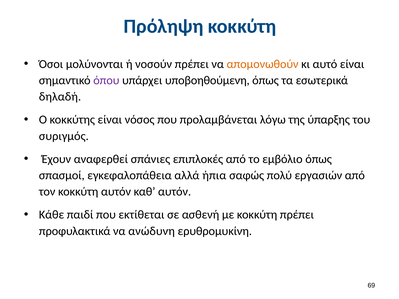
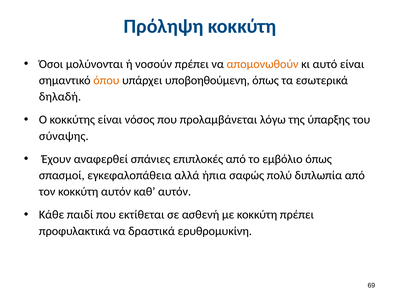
όπου colour: purple -> orange (106, 80)
συριγμός: συριγμός -> σύναψης (64, 136)
εργασιών: εργασιών -> διπλωπία (318, 176)
ανώδυνη: ανώδυνη -> δραστικά (152, 231)
